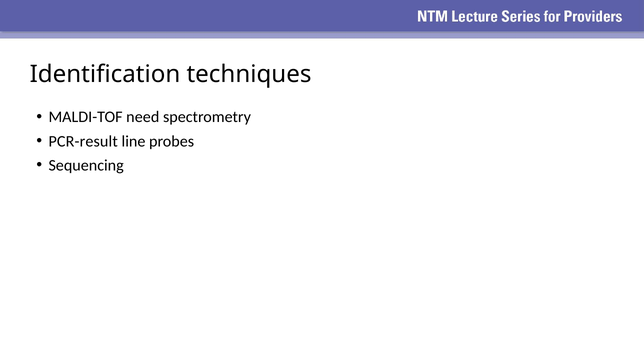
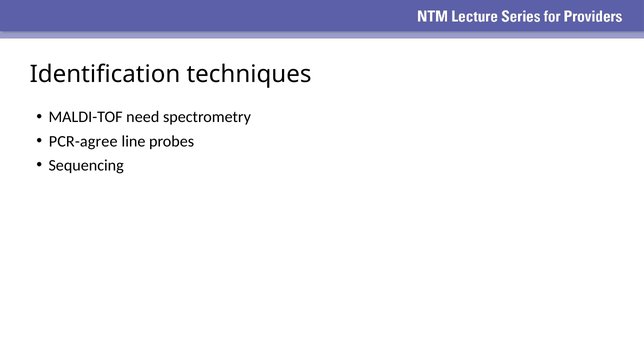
PCR-result: PCR-result -> PCR-agree (83, 141)
